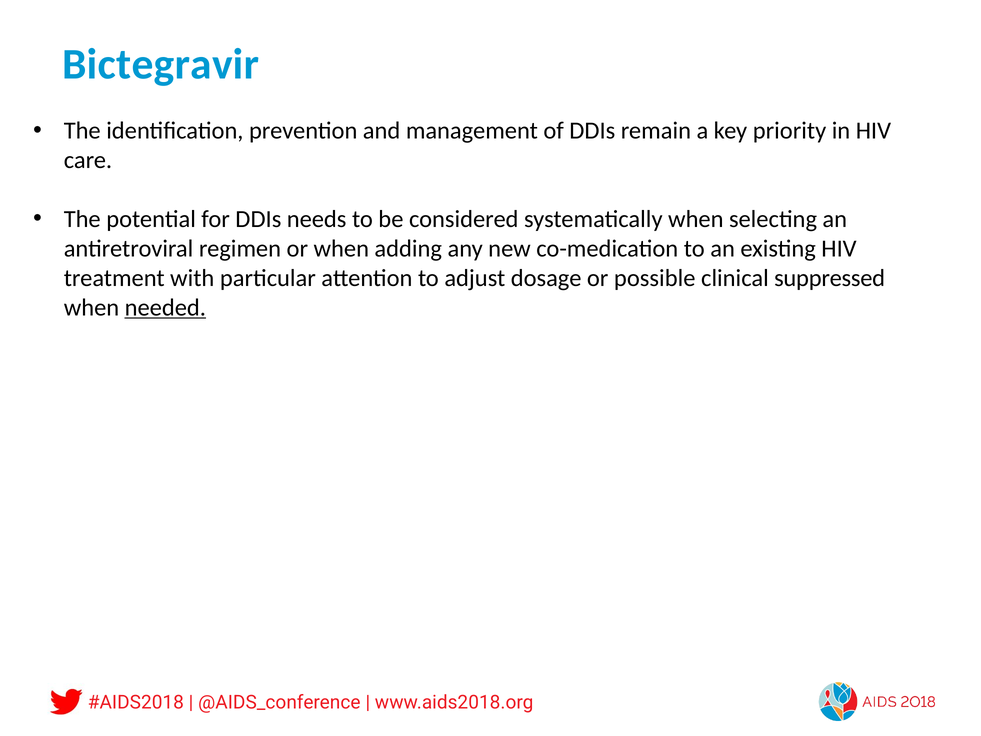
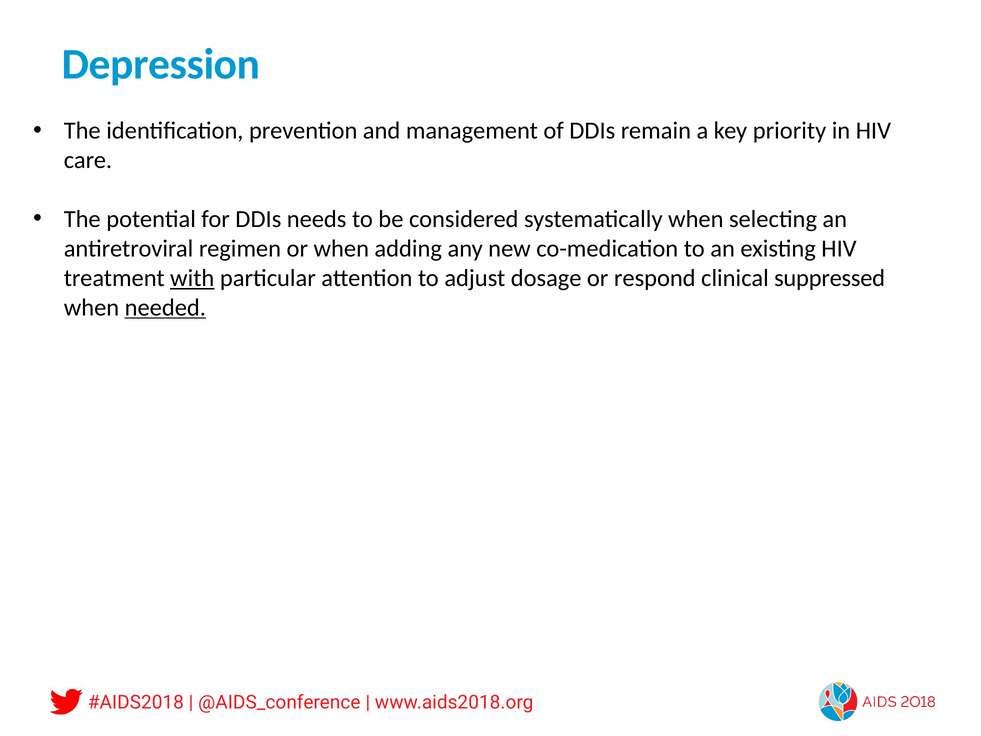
Bictegravir: Bictegravir -> Depression (161, 64)
with underline: none -> present (192, 278)
possible: possible -> respond (655, 278)
